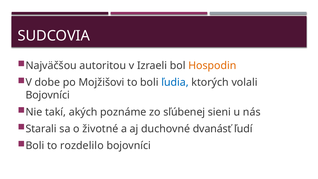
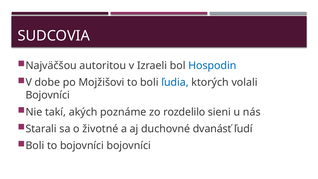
Hospodin colour: orange -> blue (212, 66)
sľúbenej: sľúbenej -> rozdelilo (184, 112)
to rozdelilo: rozdelilo -> bojovníci (82, 146)
